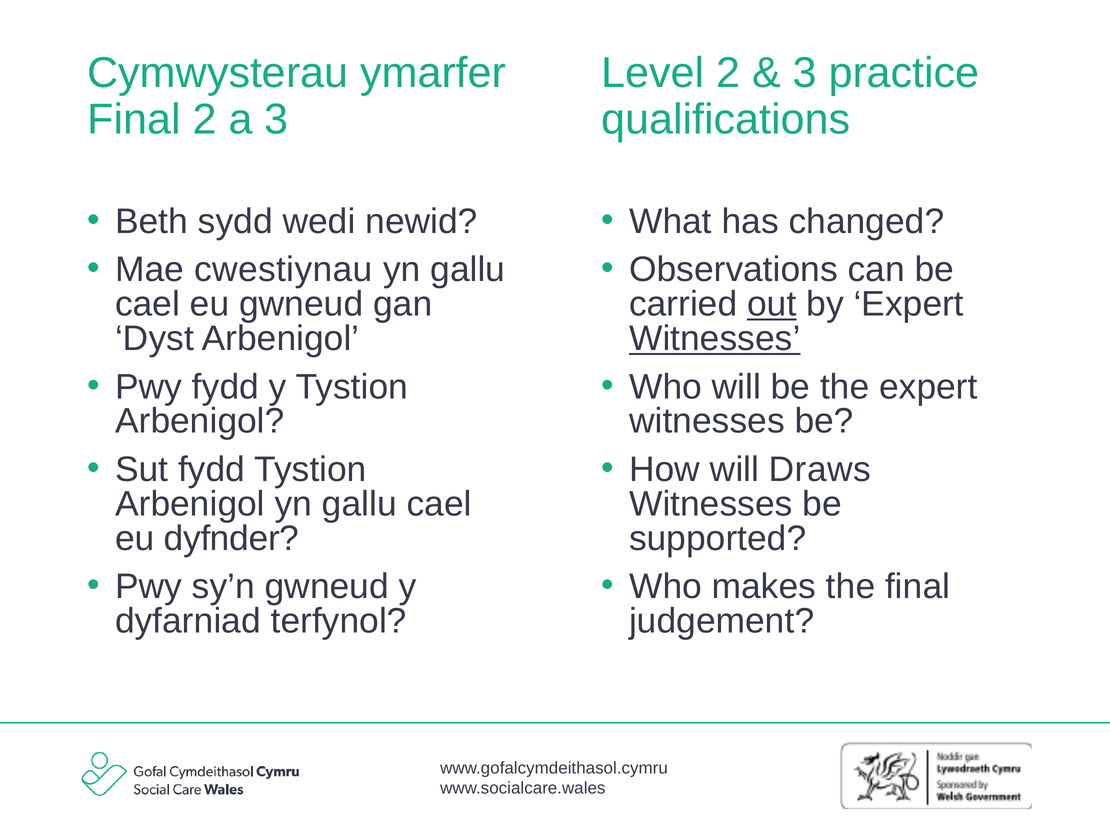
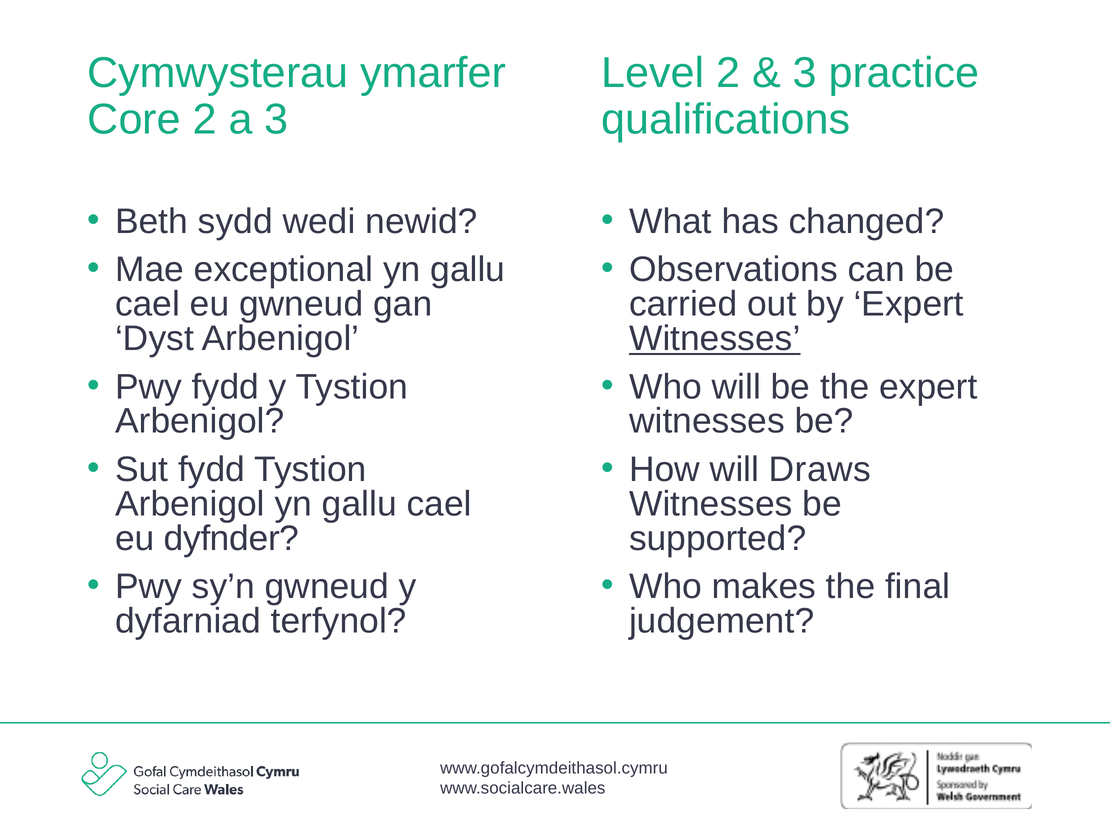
Final: Final -> Core (134, 119)
cwestiynau: cwestiynau -> exceptional (283, 270)
out underline: present -> none (772, 304)
